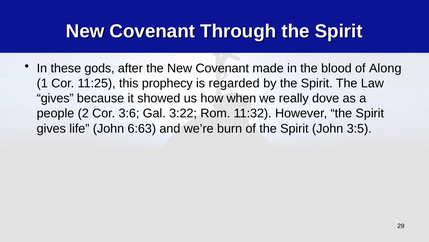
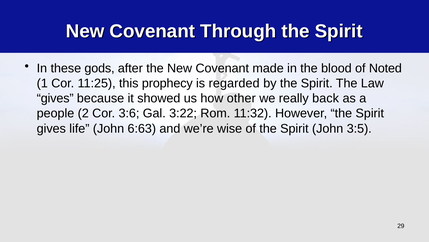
Along: Along -> Noted (385, 68)
when: when -> other (241, 98)
dove: dove -> back (326, 98)
burn: burn -> wise (230, 128)
